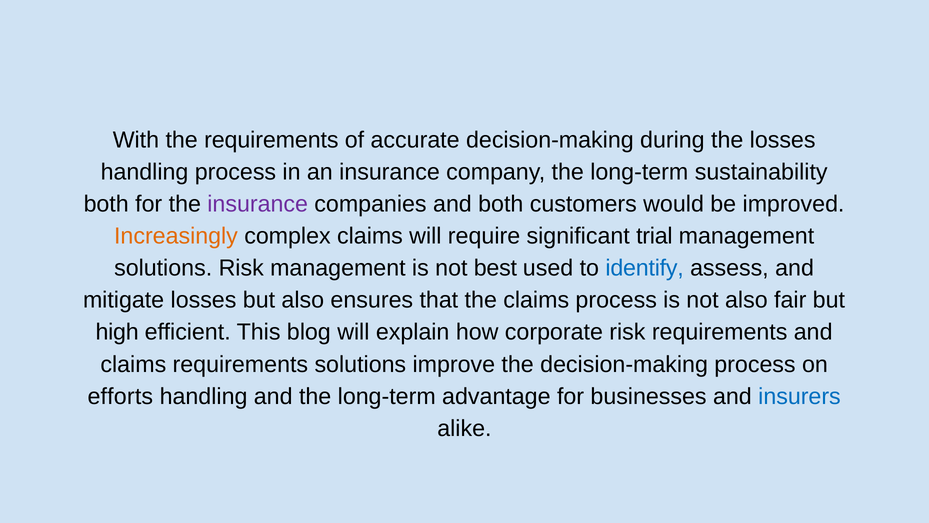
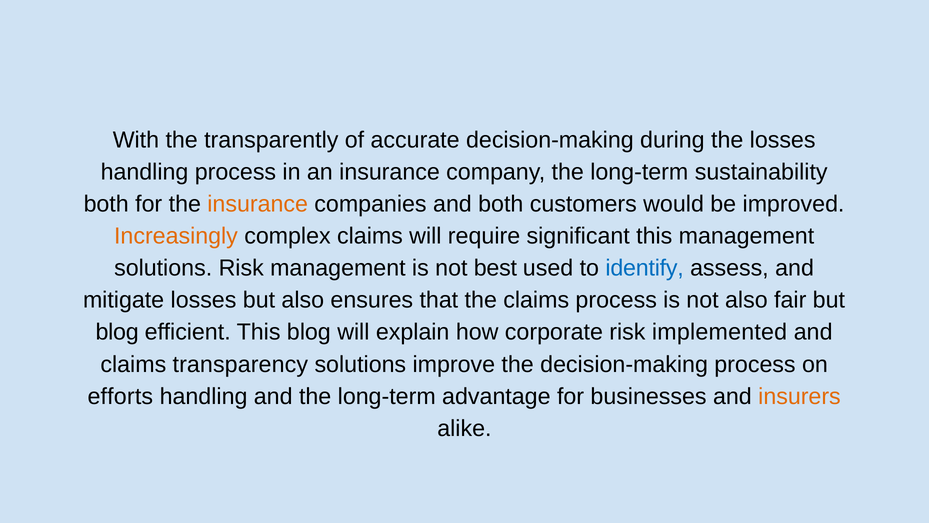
the requirements: requirements -> transparently (271, 140)
insurance colour: purple -> orange (258, 204)
significant trial: trial -> this (654, 236)
high: high -> blog (117, 332)
risk requirements: requirements -> implemented (720, 332)
claims requirements: requirements -> transparency (240, 364)
insurers colour: blue -> orange (799, 396)
